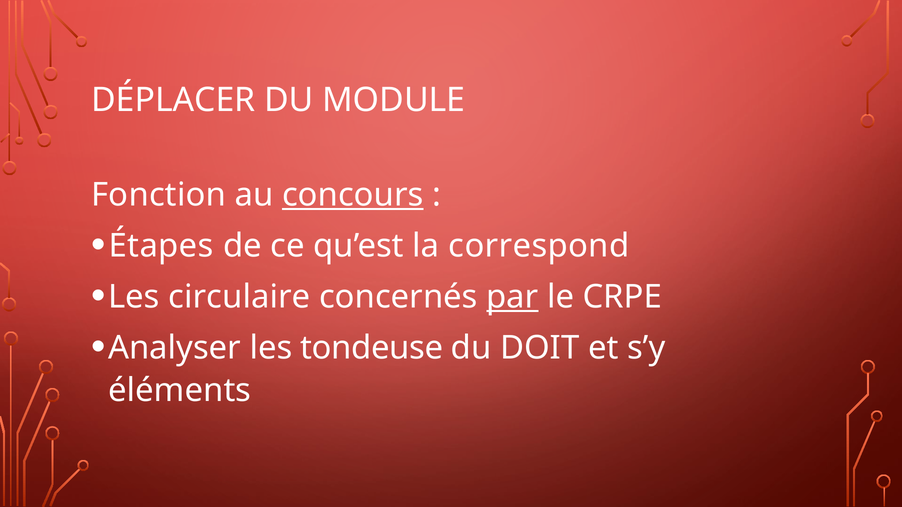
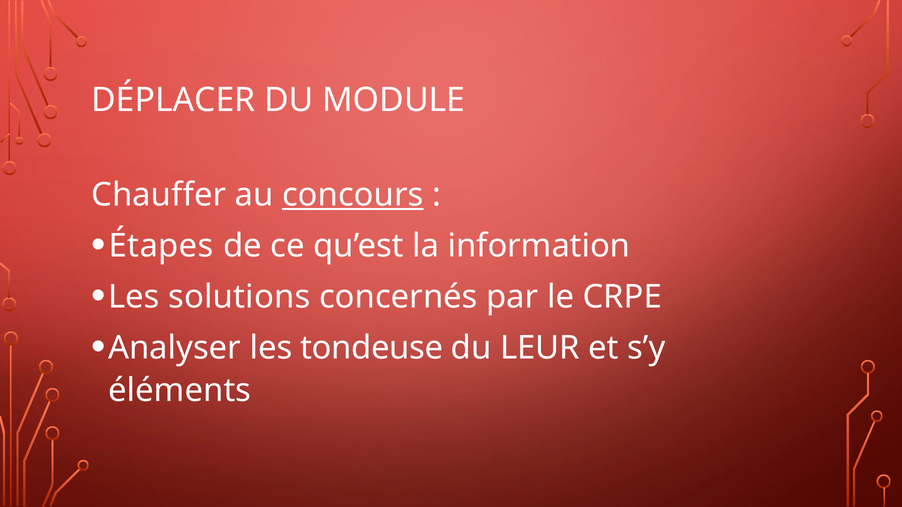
Fonction: Fonction -> Chauffer (159, 195)
correspond: correspond -> information (539, 246)
circulaire: circulaire -> solutions (239, 297)
par underline: present -> none (512, 297)
DOIT: DOIT -> LEUR (540, 348)
